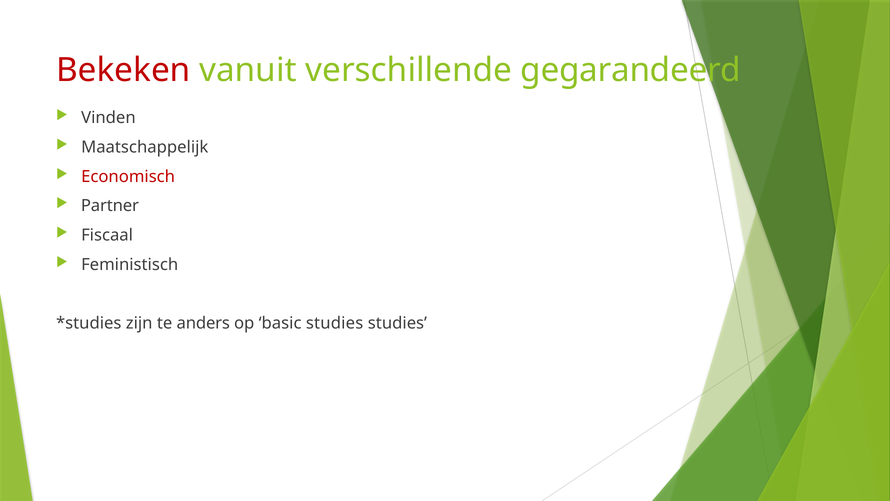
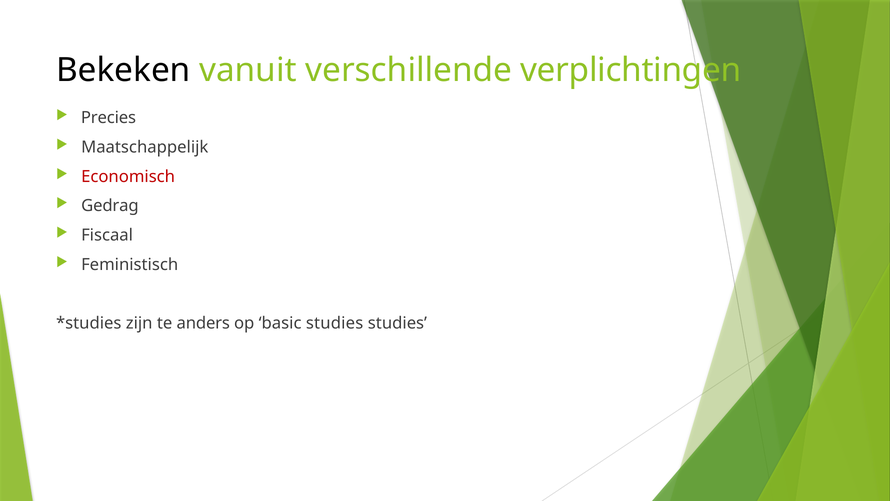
Bekeken colour: red -> black (123, 70)
gegarandeerd: gegarandeerd -> verplichtingen (631, 70)
Vinden: Vinden -> Precies (109, 118)
Partner: Partner -> Gedrag (110, 206)
